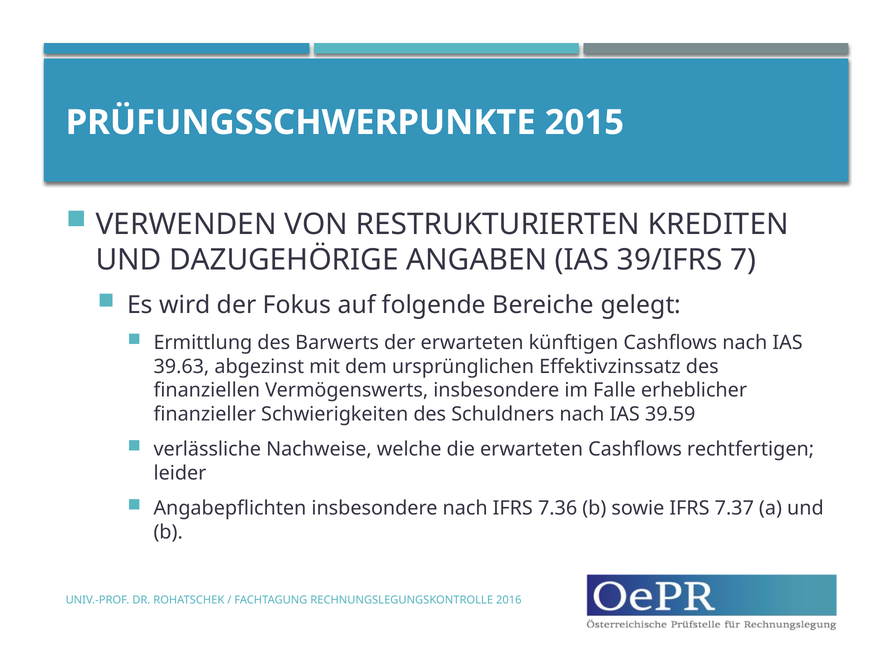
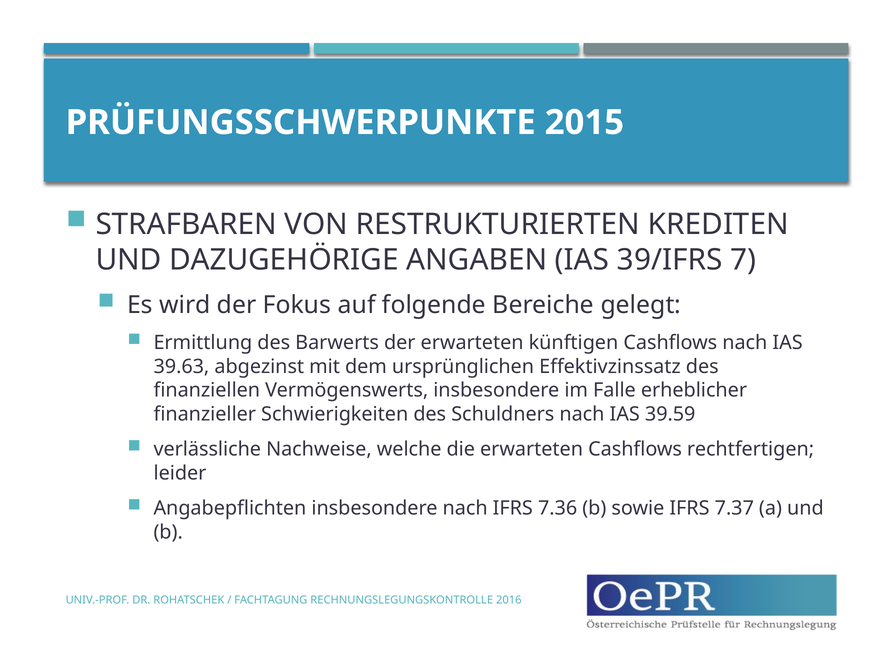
VERWENDEN: VERWENDEN -> STRAFBAREN (186, 224)
